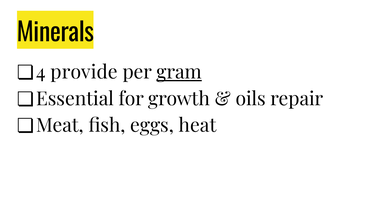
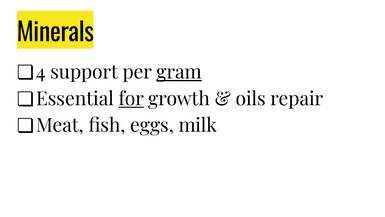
provide: provide -> support (84, 72)
for underline: none -> present (131, 99)
heat: heat -> milk (198, 125)
